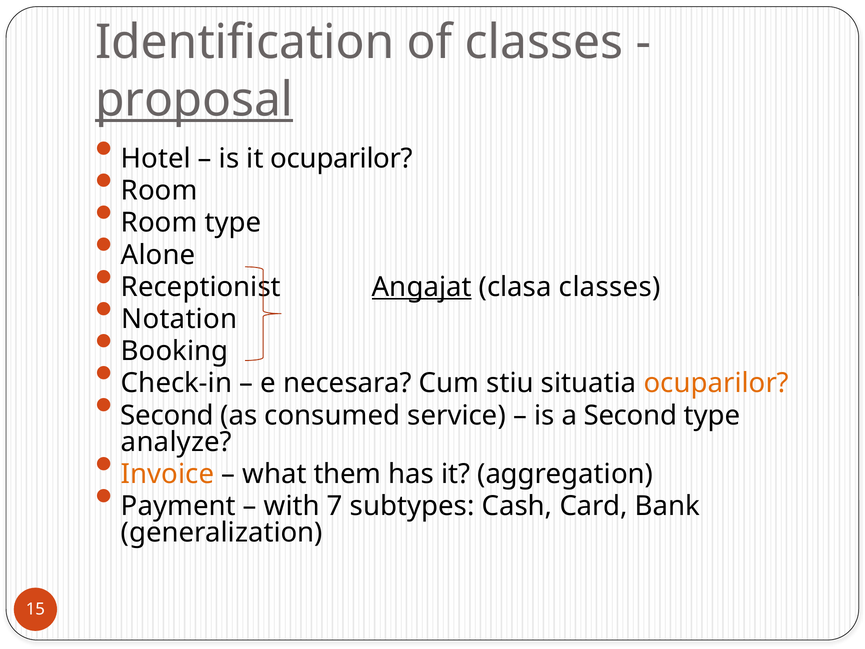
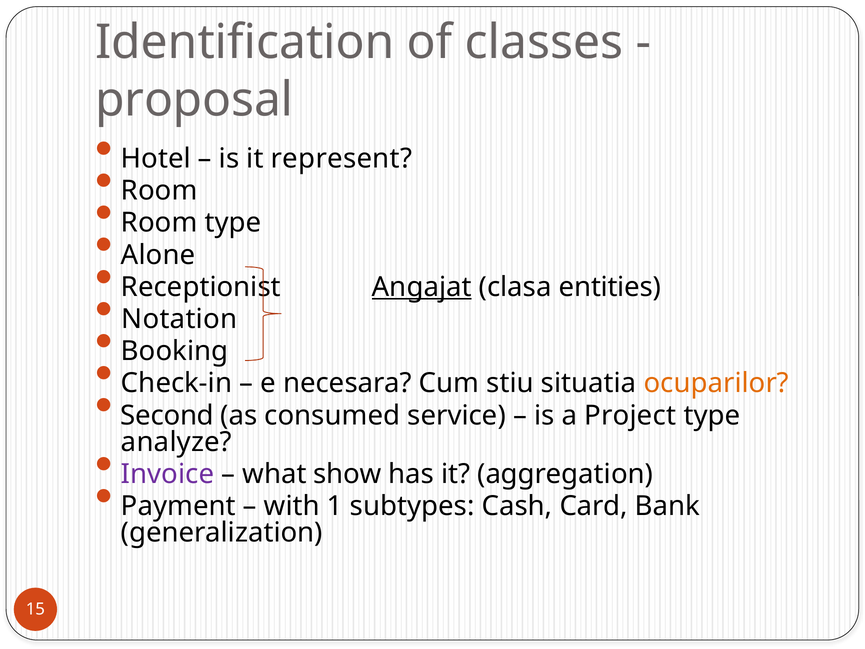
proposal underline: present -> none (194, 100)
it ocuparilor: ocuparilor -> represent (341, 159)
clasa classes: classes -> entities (610, 287)
a Second: Second -> Project (630, 415)
Invoice colour: orange -> purple (168, 474)
them: them -> show (347, 474)
7: 7 -> 1 (335, 506)
